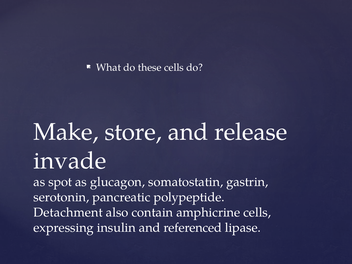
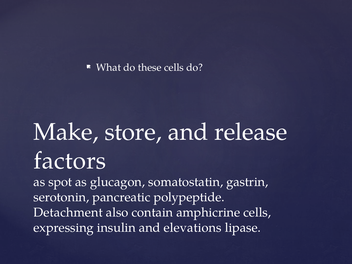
invade: invade -> factors (70, 161)
referenced: referenced -> elevations (193, 228)
